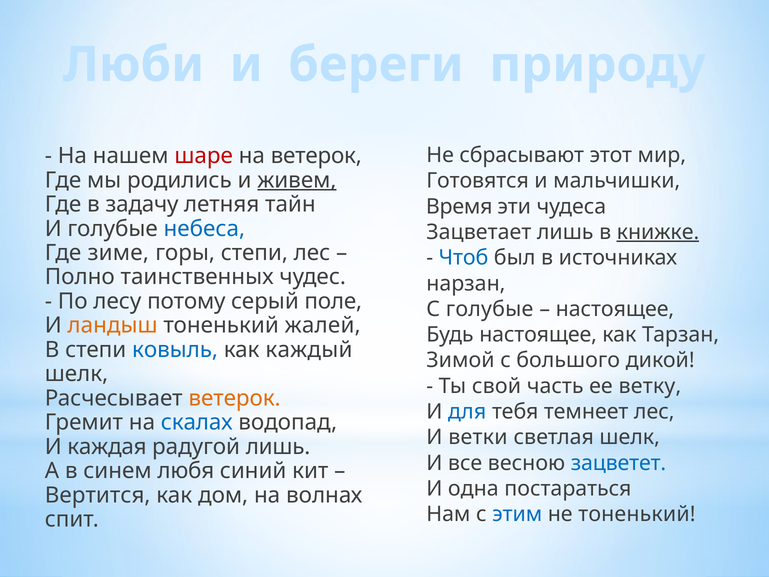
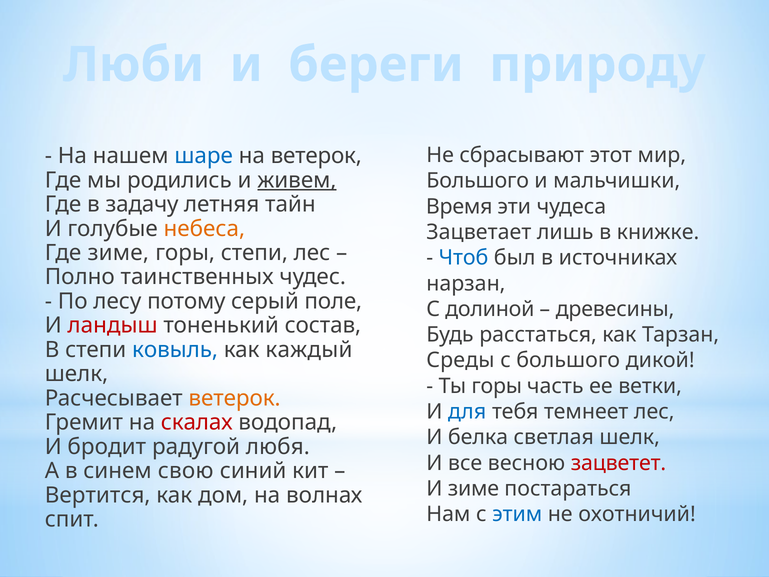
шаре colour: red -> blue (204, 156)
Готовятся: Готовятся -> Большого (478, 181)
небеса colour: blue -> orange (204, 229)
книжке underline: present -> none (658, 232)
С голубые: голубые -> долиной (490, 309)
настоящее: настоящее -> древесины (615, 309)
ландыш colour: orange -> red (113, 325)
жалей: жалей -> состав (323, 325)
Будь настоящее: настоящее -> расстаться (538, 335)
Зимой: Зимой -> Среды (460, 360)
Ты свой: свой -> горы (497, 386)
ветку: ветку -> ветки (650, 386)
скалах colour: blue -> red (197, 422)
ветки: ветки -> белка (478, 437)
каждая: каждая -> бродит (107, 446)
радугой лишь: лишь -> любя (278, 446)
зацветет colour: blue -> red (618, 463)
любя: любя -> свою (186, 471)
И одна: одна -> зиме (473, 488)
не тоненький: тоненький -> охотничий (637, 514)
